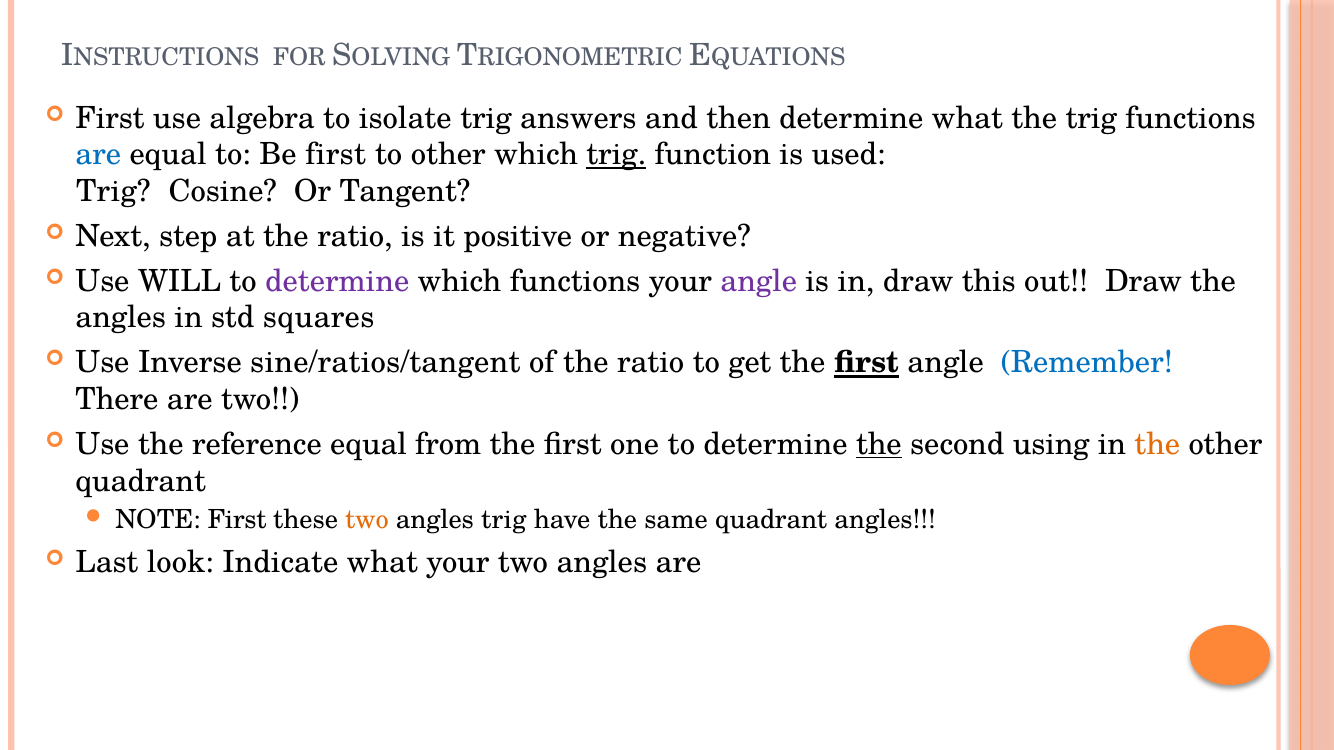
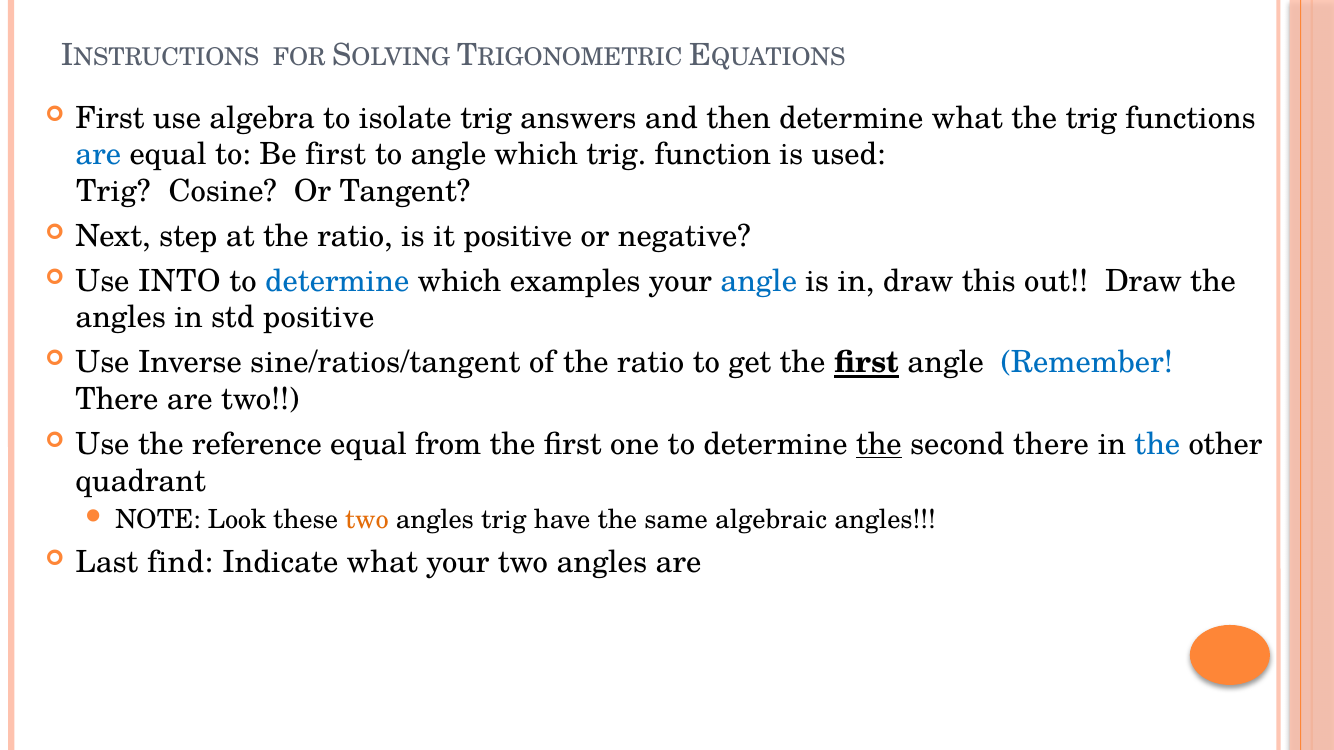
to other: other -> angle (448, 155)
trig underline: present -> none (616, 155)
WILL: WILL -> INTO (179, 281)
determine colour: purple -> blue (337, 281)
which functions: functions -> examples (575, 281)
angle colour: purple -> blue (759, 281)
std squares: squares -> positive (319, 318)
second using: using -> there (1051, 445)
the colour: orange -> blue (1157, 445)
NOTE First: First -> Look (237, 520)
same quadrant: quadrant -> algebraic (771, 520)
look: look -> find (180, 563)
